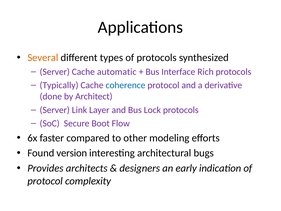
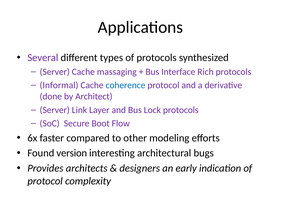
Several colour: orange -> purple (43, 58)
automatic: automatic -> massaging (117, 72)
Typically: Typically -> Informal (59, 85)
